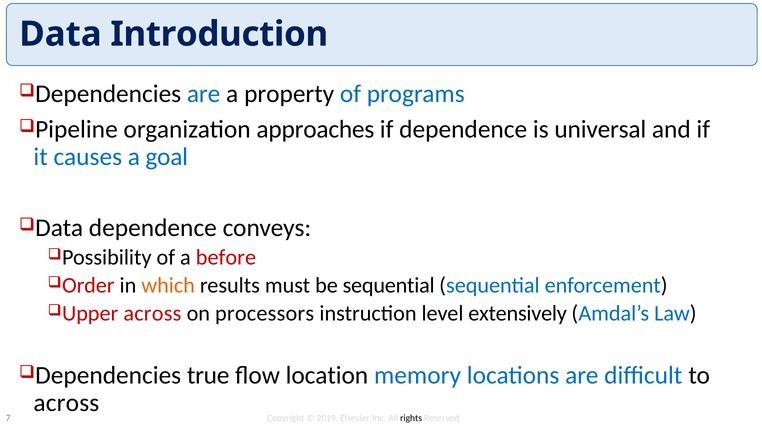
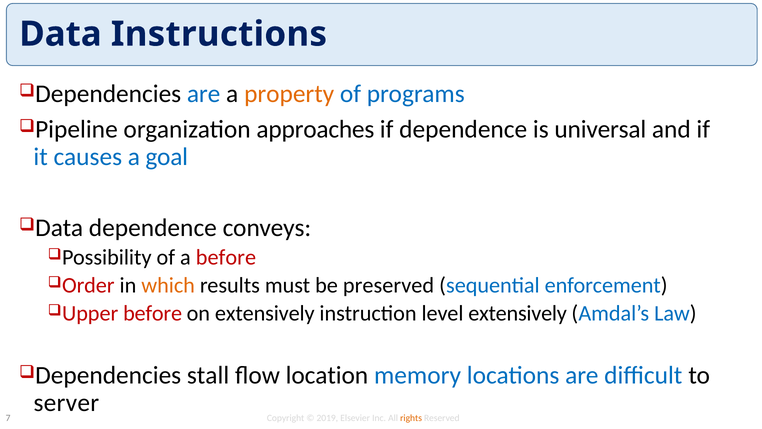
Introduction: Introduction -> Instructions (219, 34)
property colour: black -> orange (289, 94)
be sequential: sequential -> preserved (389, 285)
across: across -> before (153, 313)
on processors: processors -> extensively (265, 313)
true: true -> stall (208, 375)
across: across -> server (66, 402)
rights colour: black -> orange (411, 418)
